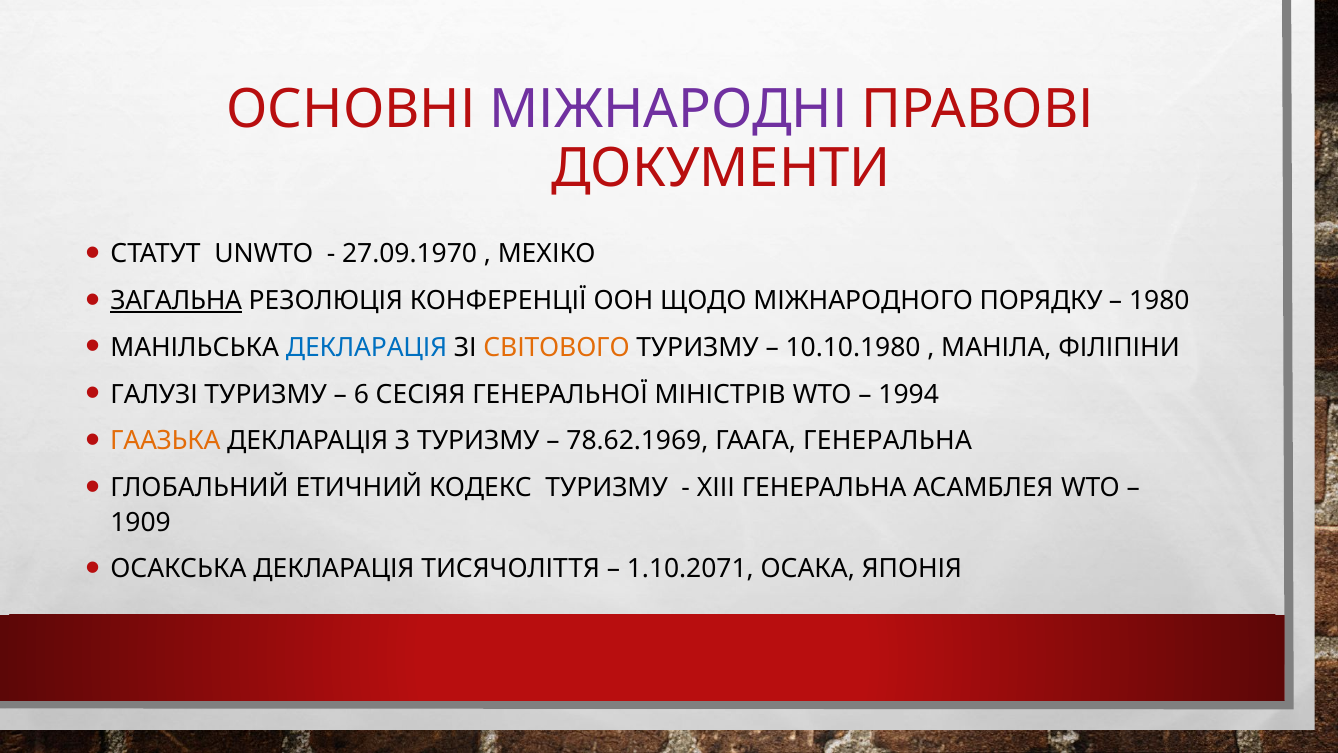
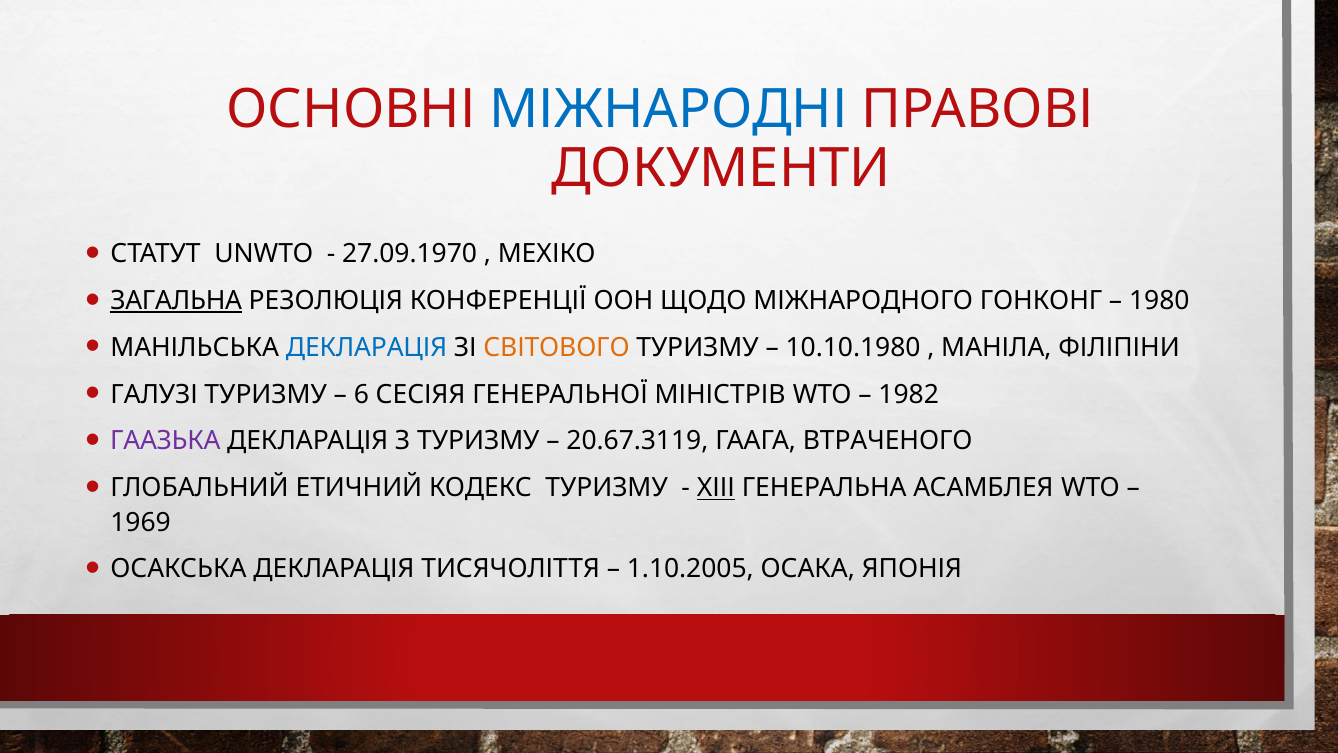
МІЖНАРОДНІ colour: purple -> blue (669, 109)
ПОРЯДКУ: ПОРЯДКУ -> ГОНКОНГ (1041, 300)
1994: 1994 -> 1982 (909, 394)
ГААЗЬКА colour: orange -> purple (165, 441)
78.62.1969: 78.62.1969 -> 20.67.3119 (637, 441)
ГААГА ГЕНЕРАЛЬНА: ГЕНЕРАЛЬНА -> ВТРАЧЕНОГО (888, 441)
ХІІІ underline: none -> present (716, 488)
1909: 1909 -> 1969 (141, 522)
1.10.2071: 1.10.2071 -> 1.10.2005 (690, 569)
